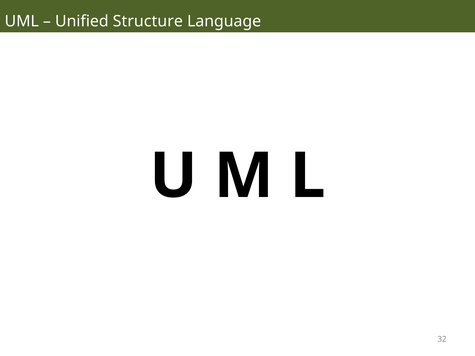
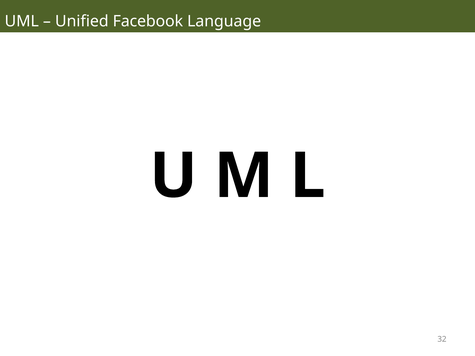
Structure: Structure -> Facebook (148, 21)
